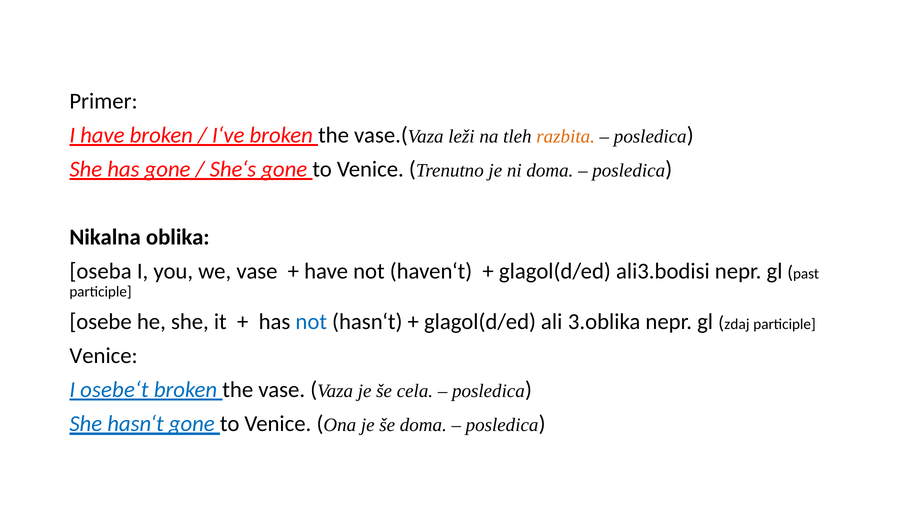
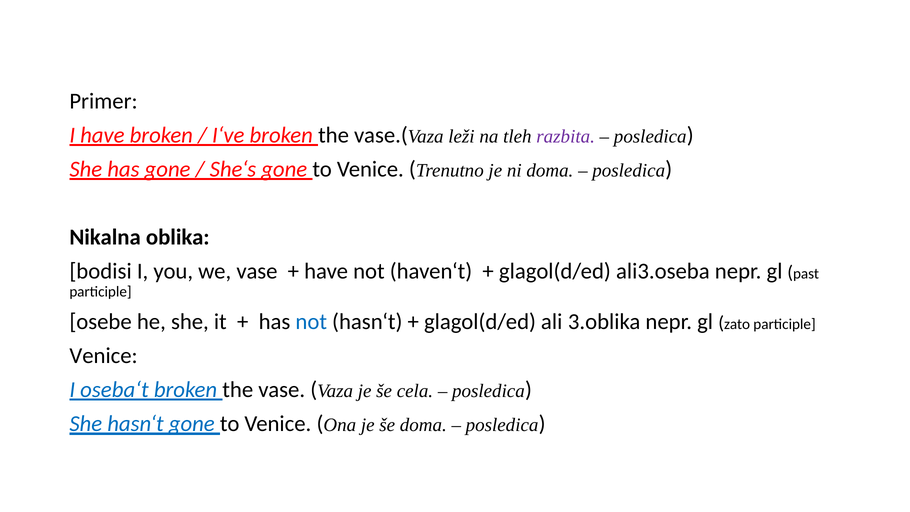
razbita colour: orange -> purple (566, 136)
oseba: oseba -> bodisi (101, 271)
ali3.bodisi: ali3.bodisi -> ali3.oseba (663, 271)
zdaj: zdaj -> zato (737, 324)
osebe‘t: osebe‘t -> oseba‘t (114, 390)
